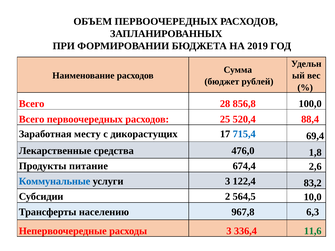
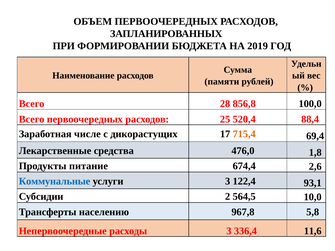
бюджет: бюджет -> памяти (222, 82)
месту: месту -> числе (87, 134)
715,4 colour: blue -> orange (244, 134)
83,2: 83,2 -> 93,1 (313, 183)
6,3: 6,3 -> 5,8 (313, 212)
11,6 colour: green -> black (313, 231)
